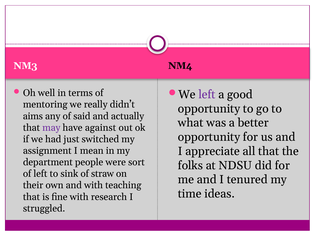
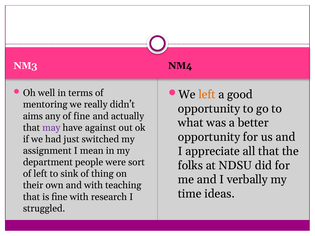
left colour: purple -> orange (207, 95)
of said: said -> fine (82, 116)
straw: straw -> thing (102, 174)
tenured: tenured -> verbally (247, 180)
